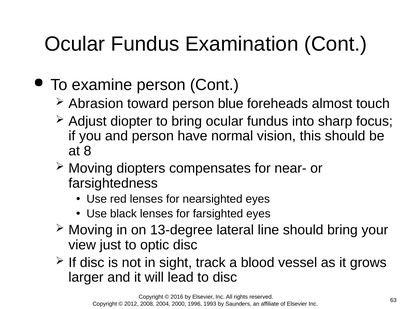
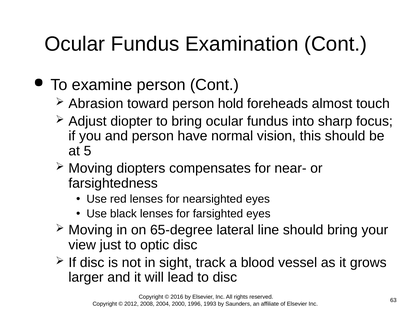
blue: blue -> hold (231, 104)
8: 8 -> 5 (88, 151)
13-degree: 13-degree -> 65-degree (181, 230)
